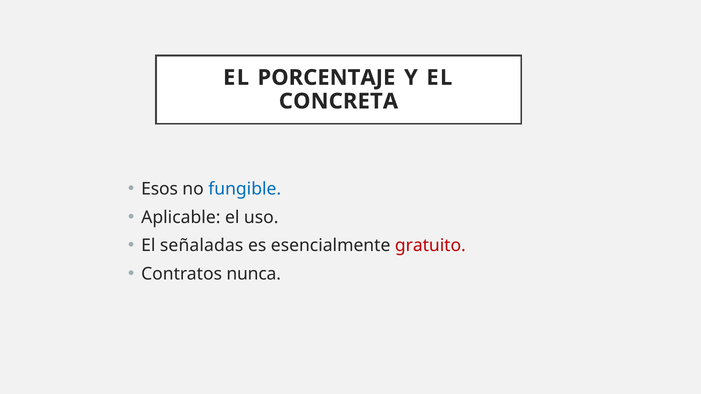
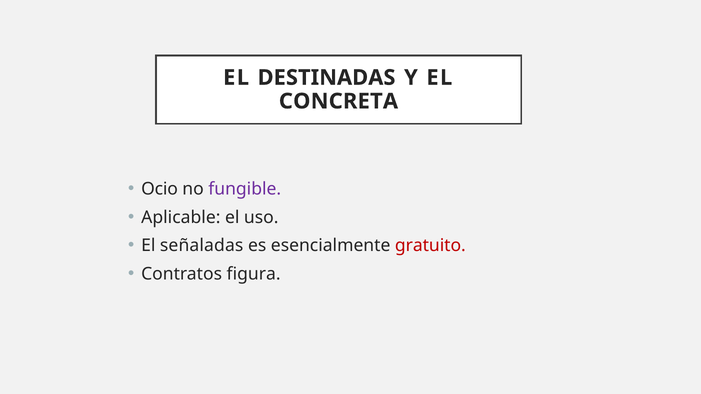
PORCENTAJE: PORCENTAJE -> DESTINADAS (327, 78)
Esos: Esos -> Ocio (160, 189)
fungible colour: blue -> purple (245, 189)
nunca: nunca -> figura (254, 274)
